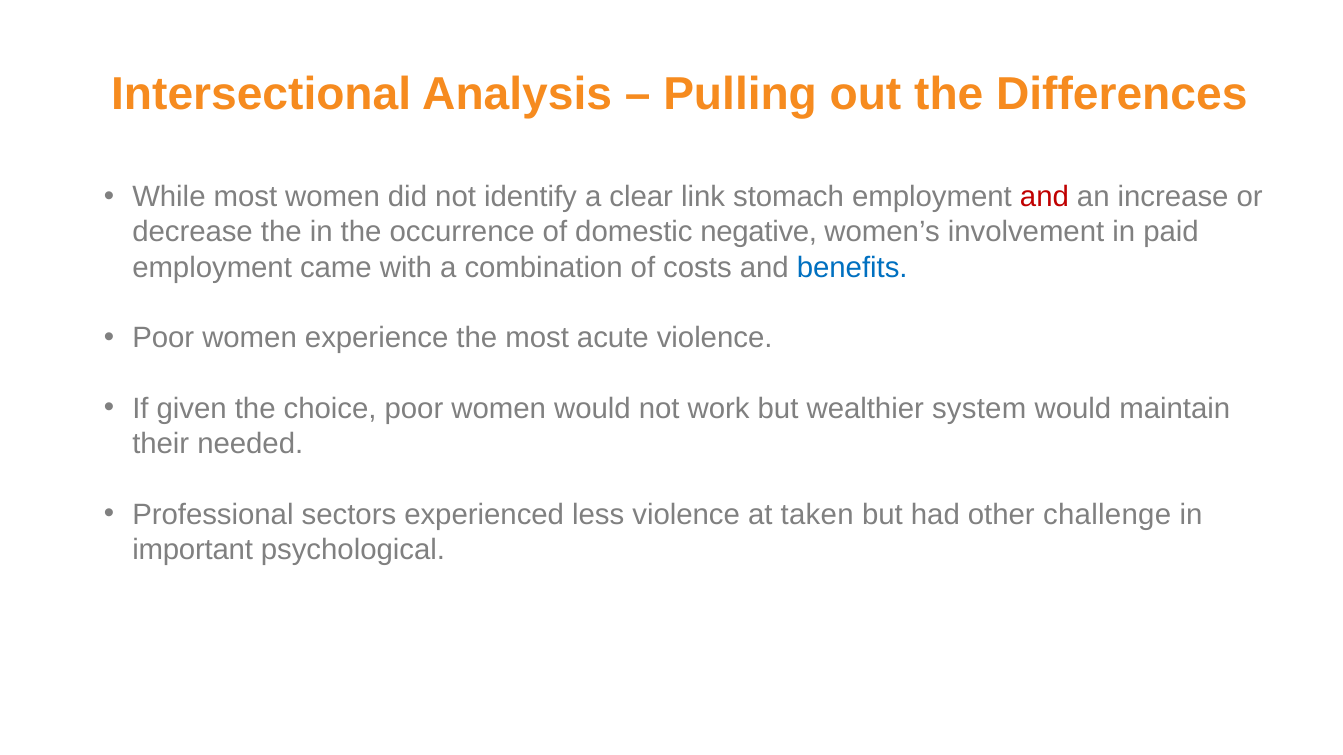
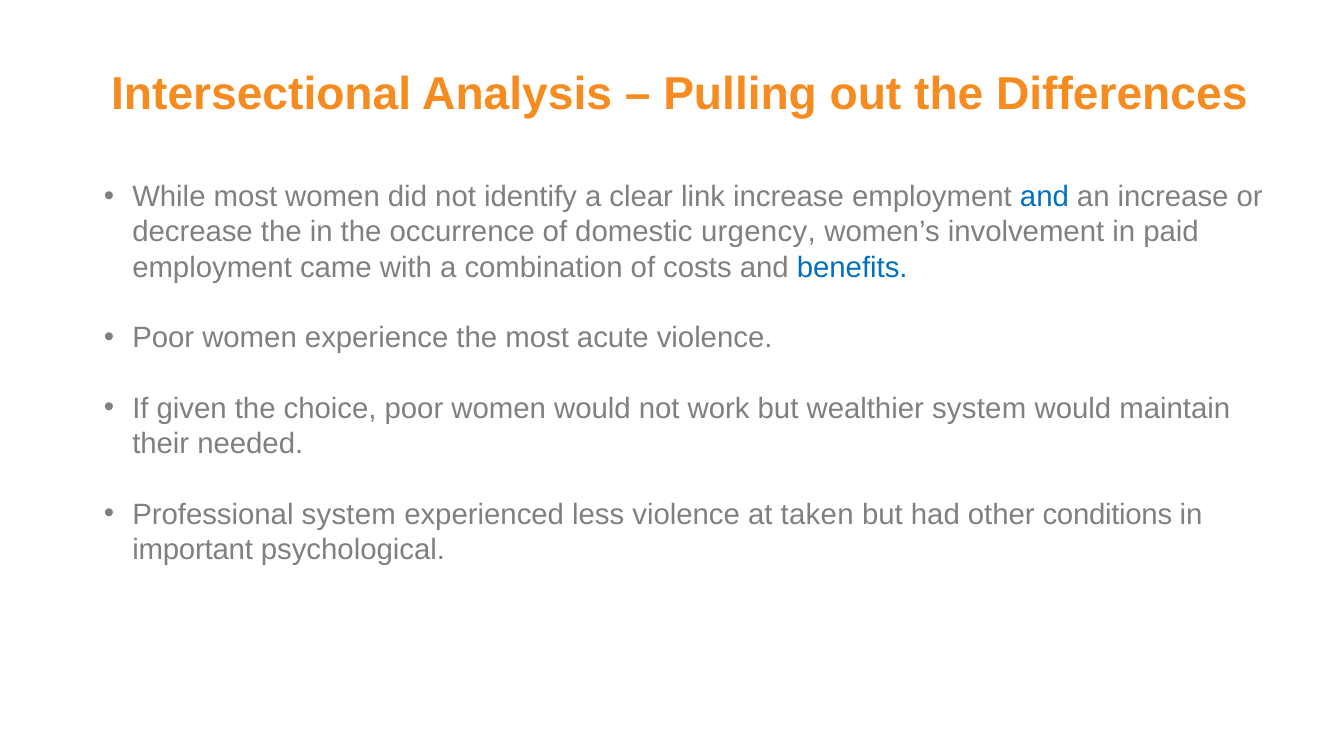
link stomach: stomach -> increase (789, 197)
and colour: red -> blue (1044, 197)
negative: negative -> urgency (758, 232)
Professional sectors: sectors -> system (349, 515)
challenge: challenge -> conditions (1107, 515)
